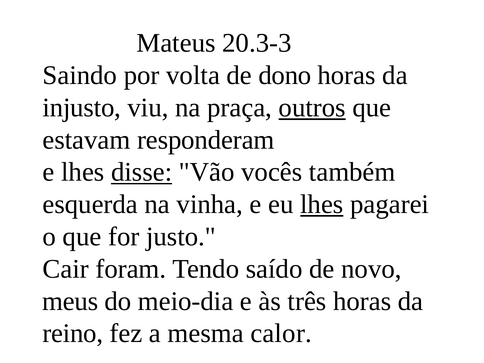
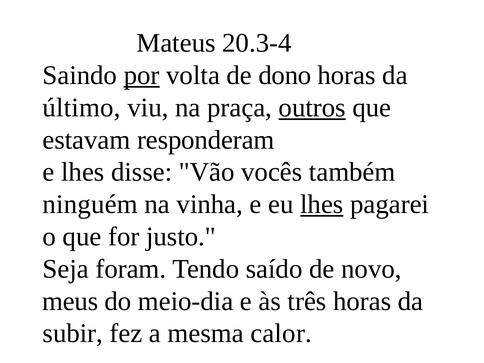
20.3-3: 20.3-3 -> 20.3-4 (257, 43)
por underline: none -> present (142, 75)
injusto: injusto -> último (82, 108)
disse underline: present -> none (142, 172)
esquerda: esquerda -> ninguém (90, 204)
Cair: Cair -> Seja (66, 269)
reino: reino -> subir (73, 333)
